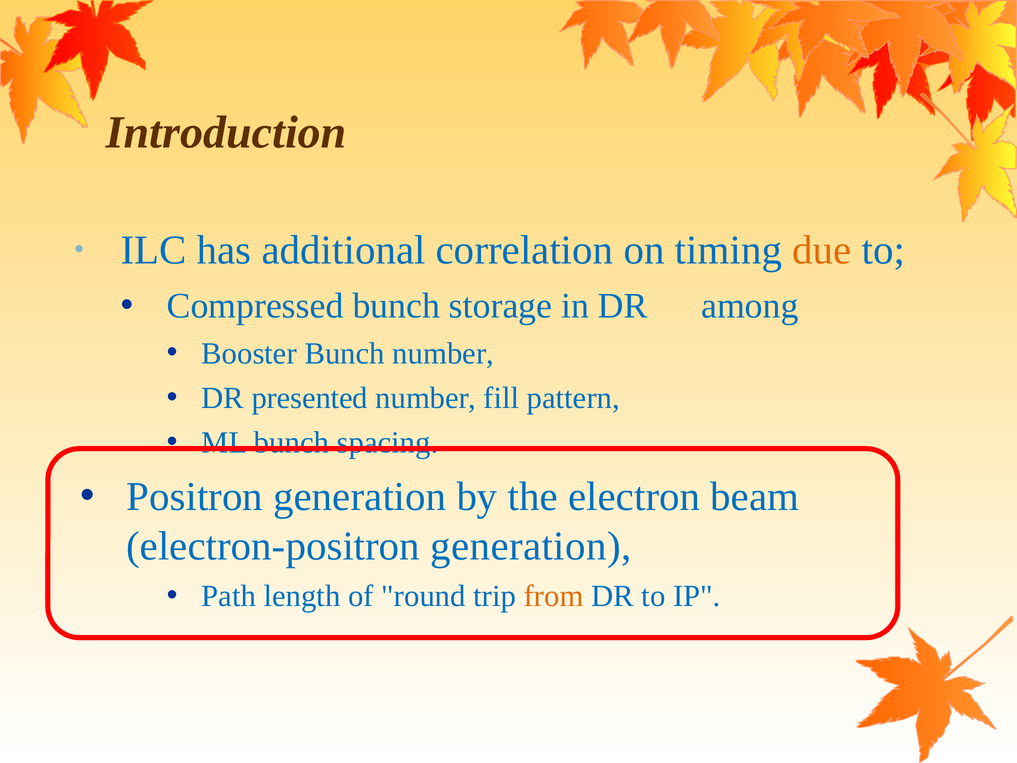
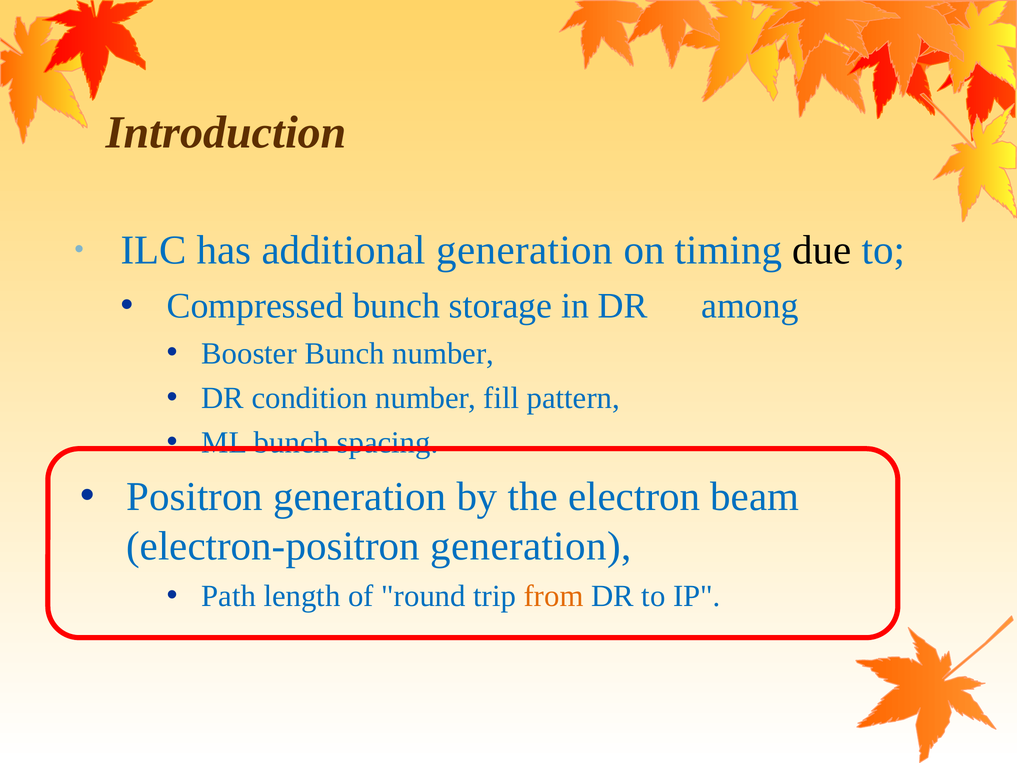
additional correlation: correlation -> generation (524, 250)
due colour: orange -> black (822, 250)
presented: presented -> condition (310, 398)
